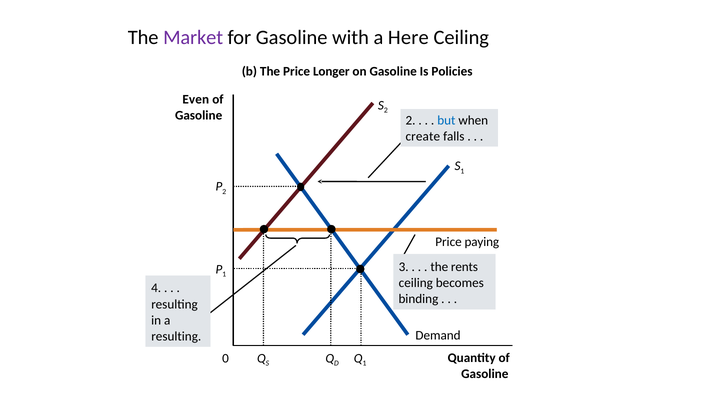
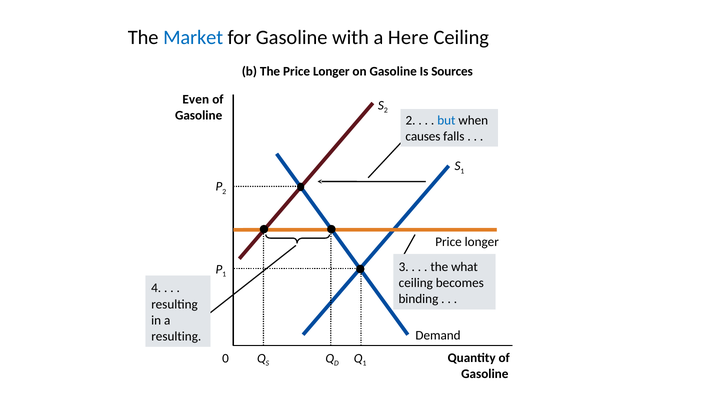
Market colour: purple -> blue (193, 38)
Policies: Policies -> Sources (452, 71)
create: create -> causes (423, 137)
paying: paying -> longer (482, 242)
rents: rents -> what (464, 267)
